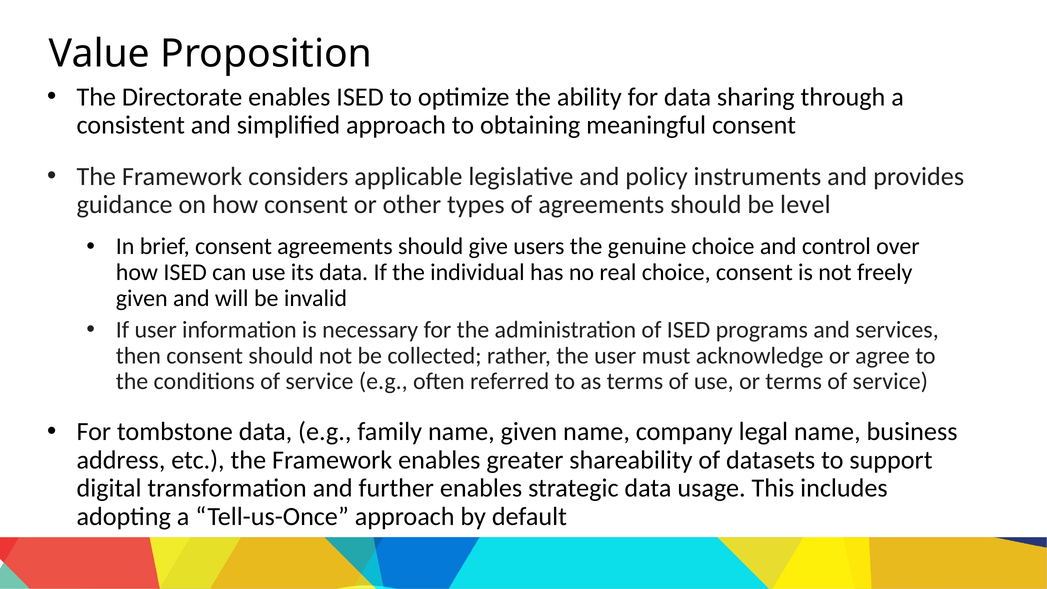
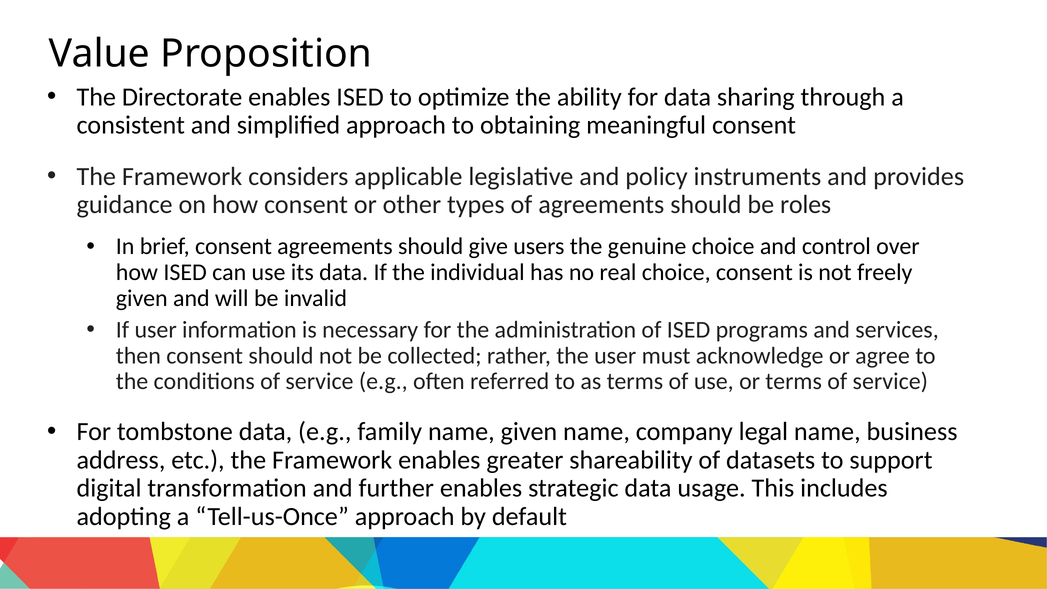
level: level -> roles (806, 205)
